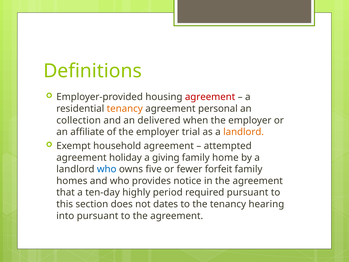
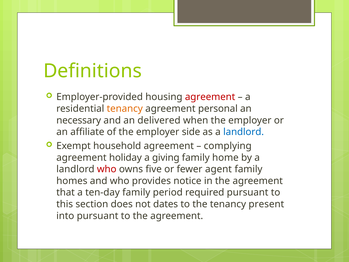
collection: collection -> necessary (79, 120)
trial: trial -> side (191, 132)
landlord colour: orange -> blue (244, 132)
attempted: attempted -> complying (228, 146)
who colour: blue -> red (107, 169)
forfeit: forfeit -> agent (218, 169)
ten-day highly: highly -> family (136, 192)
hearing: hearing -> present (266, 204)
